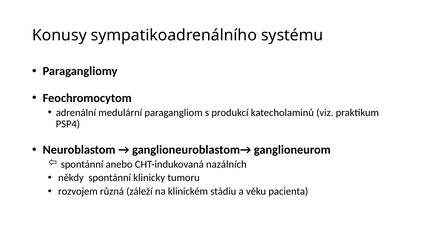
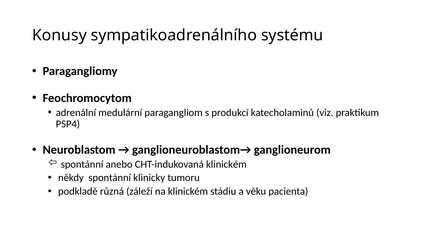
CHT-indukovaná nazálních: nazálních -> klinickém (226, 164)
rozvojem: rozvojem -> podkladě (78, 191)
